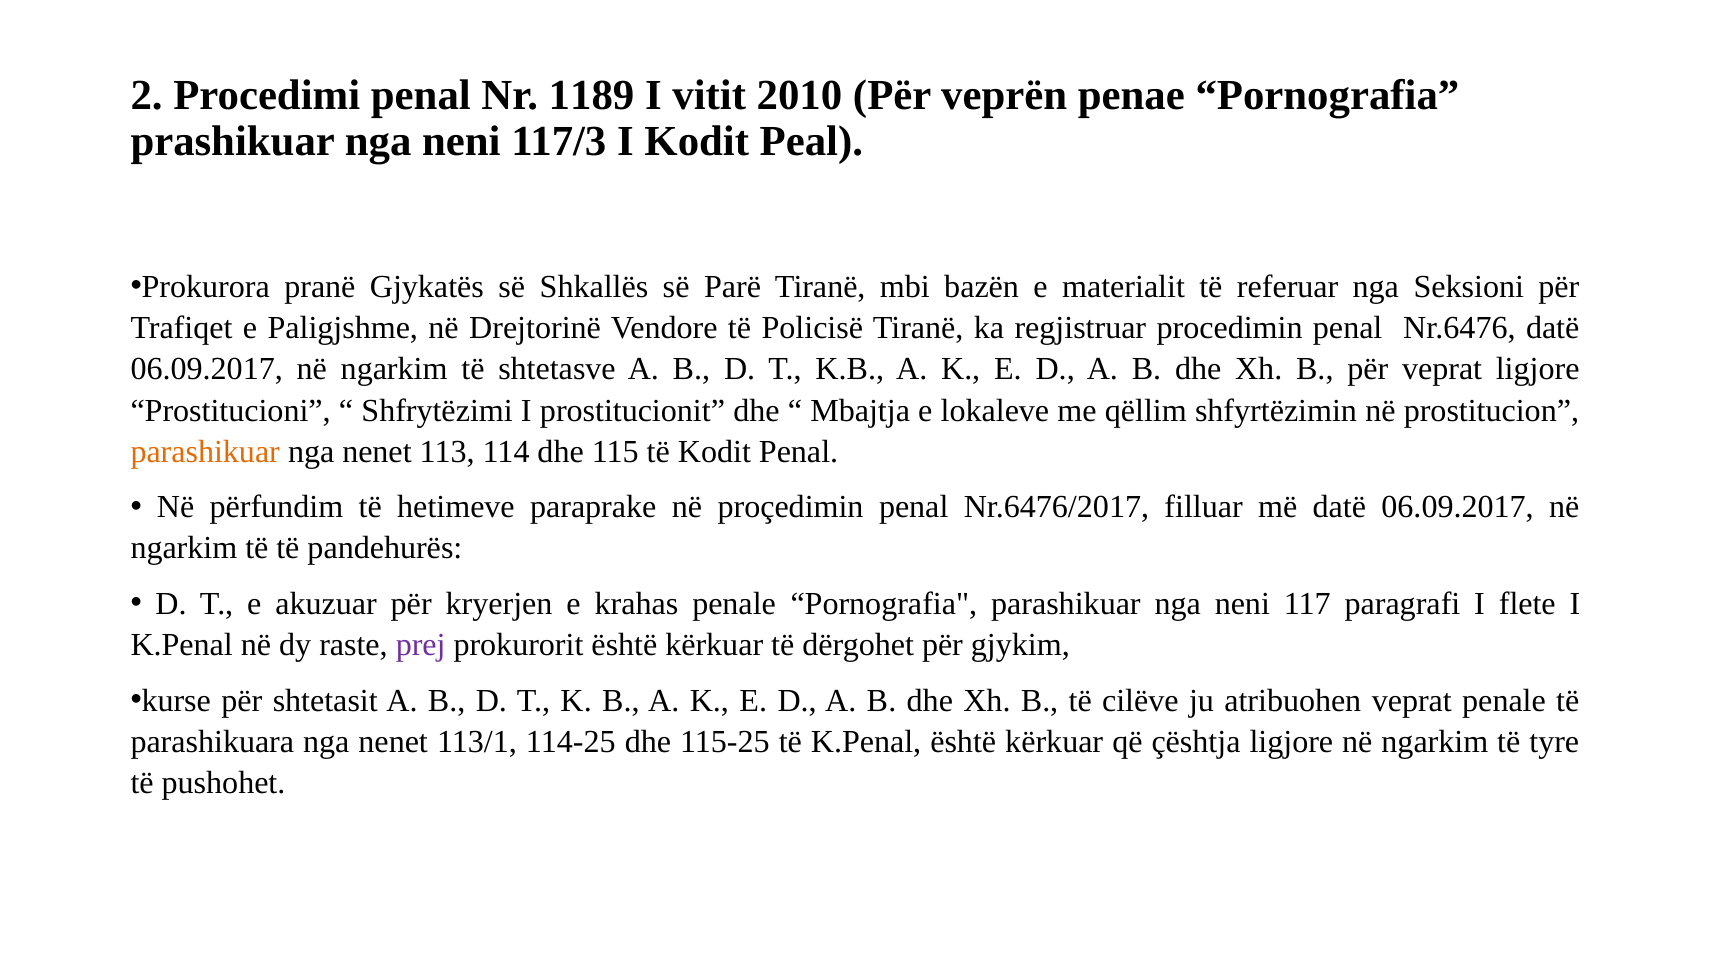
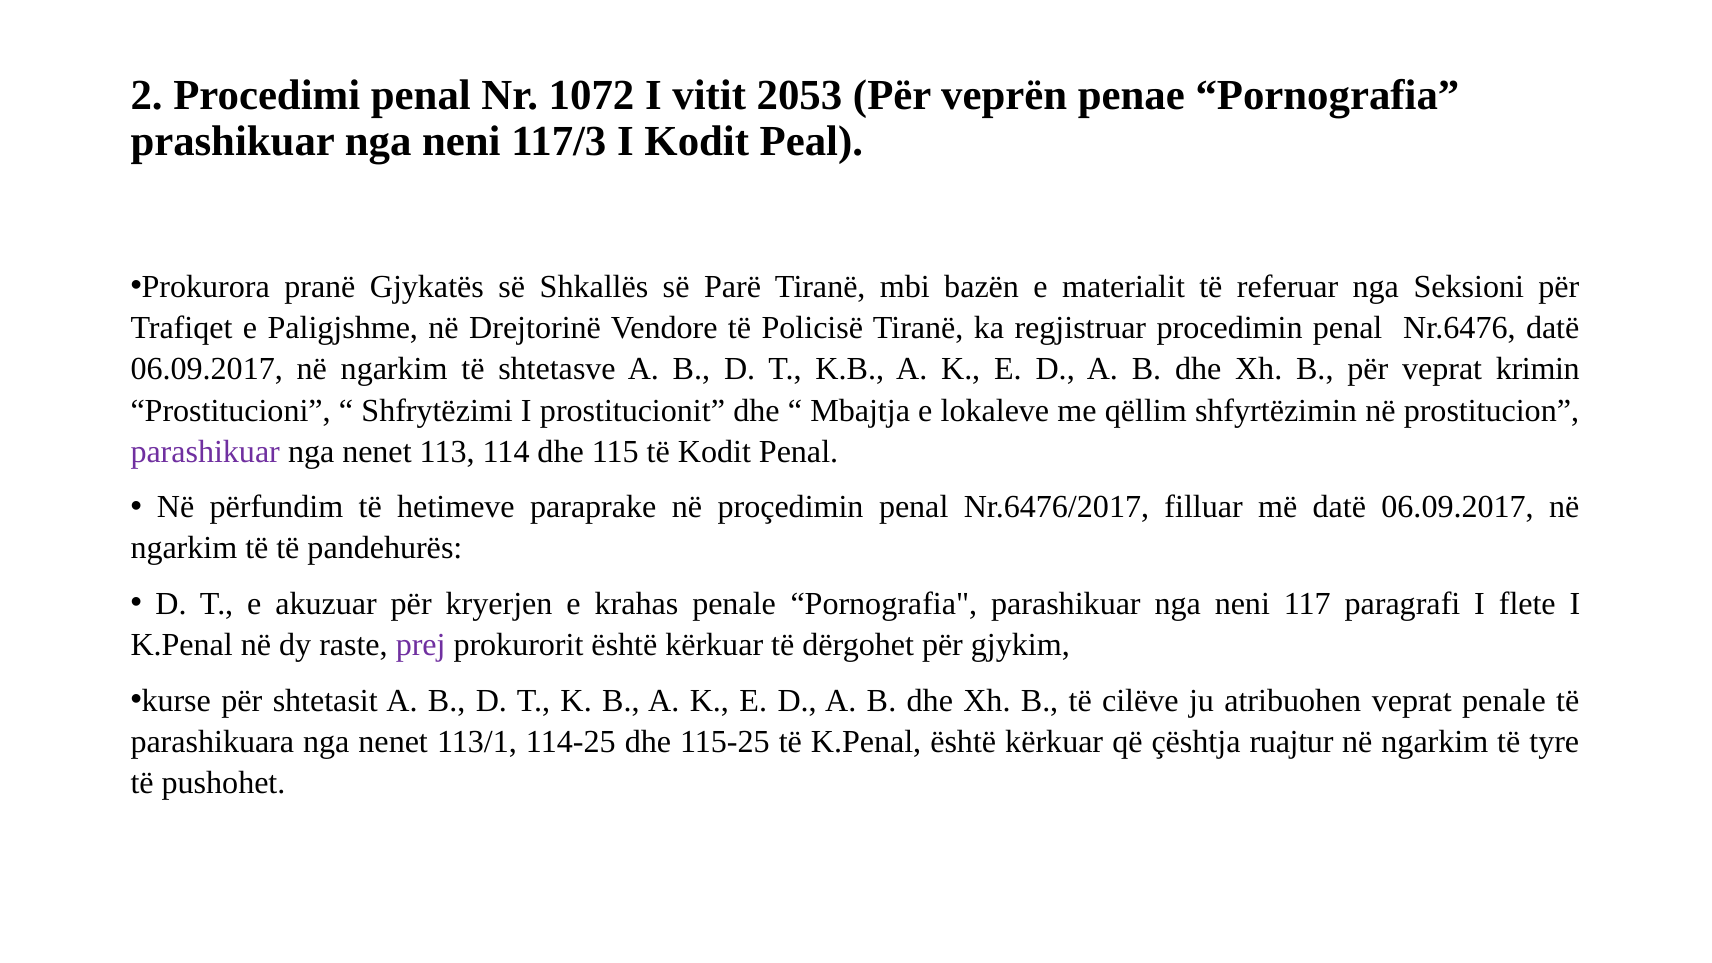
1189: 1189 -> 1072 (592, 95)
2010: 2010 -> 2053 (799, 95)
veprat ligjore: ligjore -> krimin (1538, 369)
parashikuar colour: orange -> purple (205, 452)
çështja ligjore: ligjore -> ruajtur (1292, 742)
